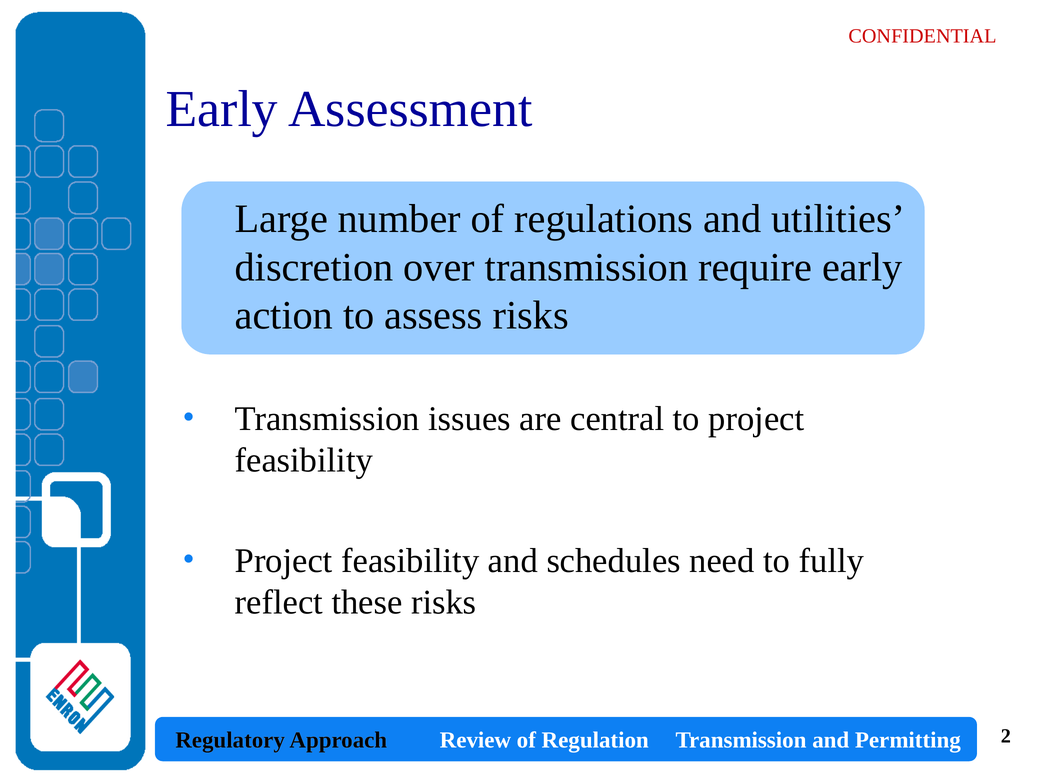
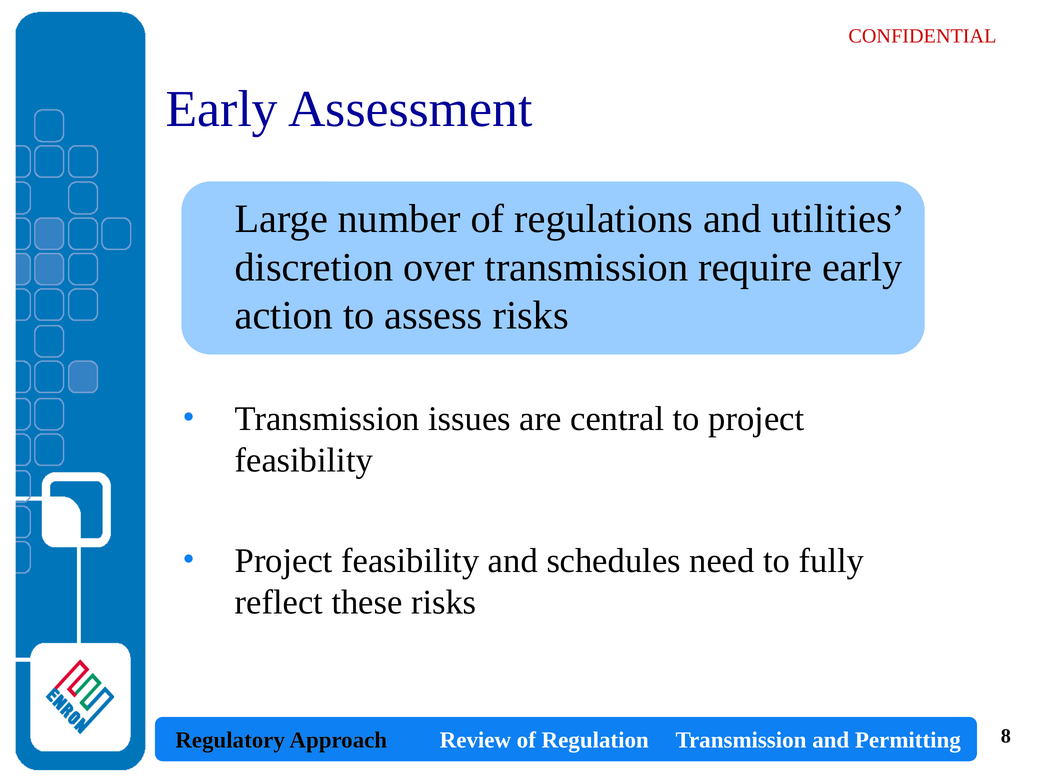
2: 2 -> 8 (1006, 736)
